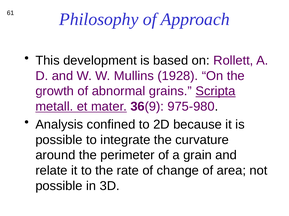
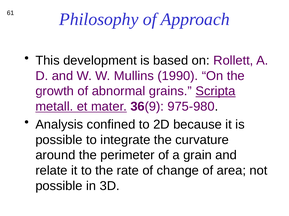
1928: 1928 -> 1990 (178, 76)
